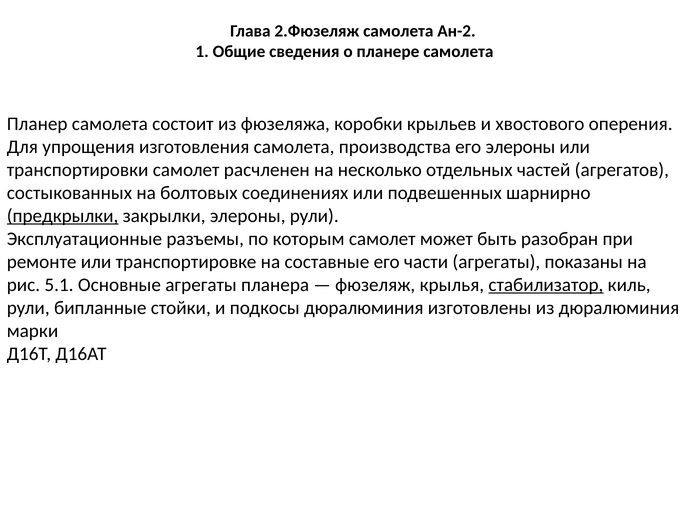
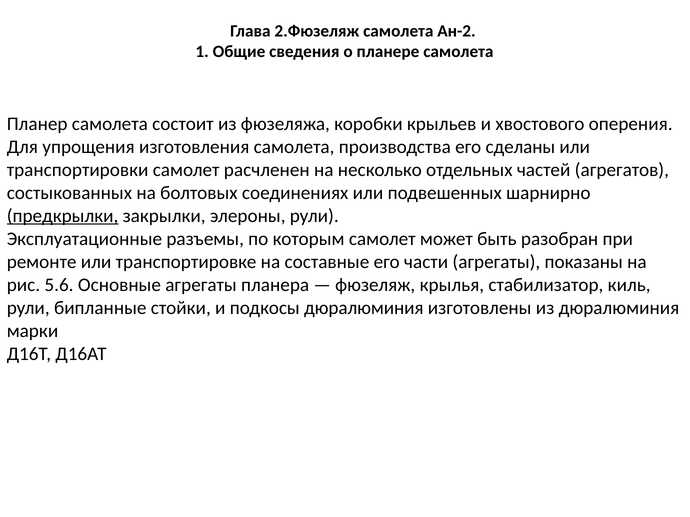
его элероны: элероны -> сделаны (520, 147)
5.1: 5.1 -> 5.6 (59, 285)
стабилизатор underline: present -> none (546, 285)
